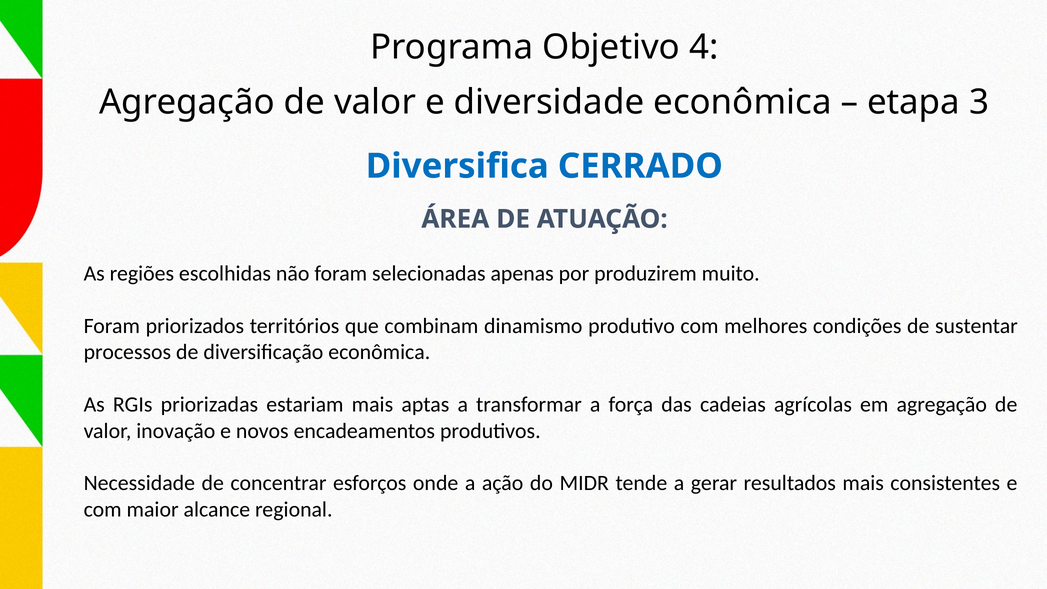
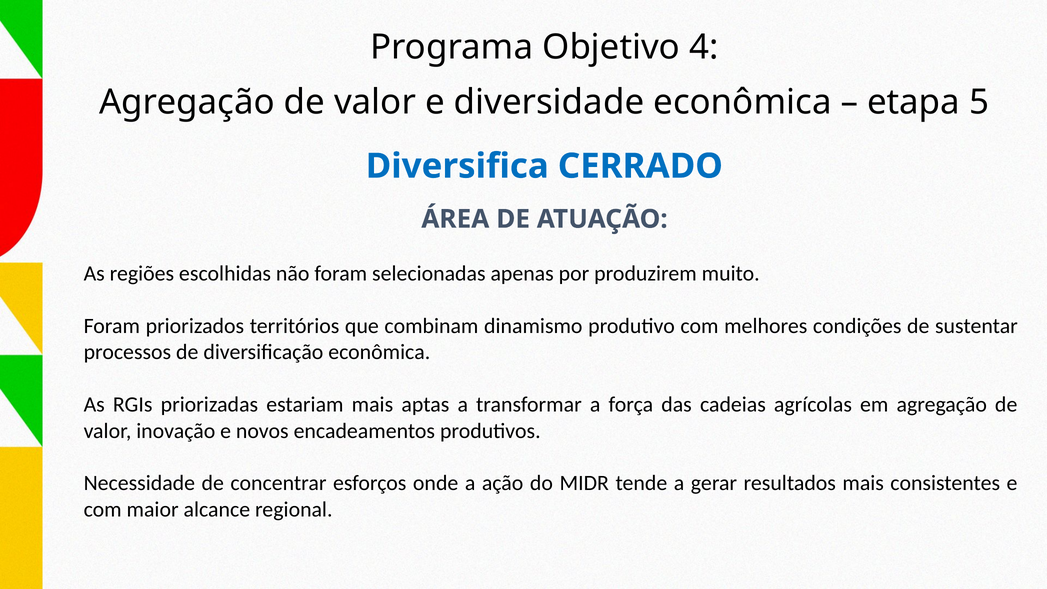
3: 3 -> 5 (979, 102)
